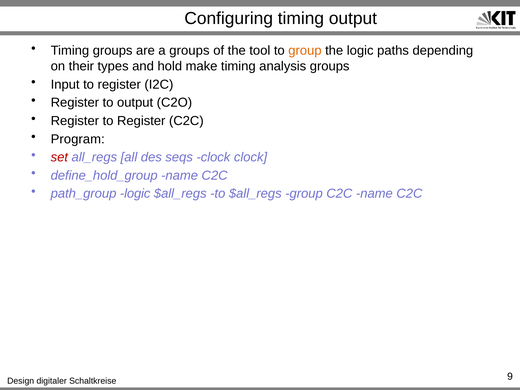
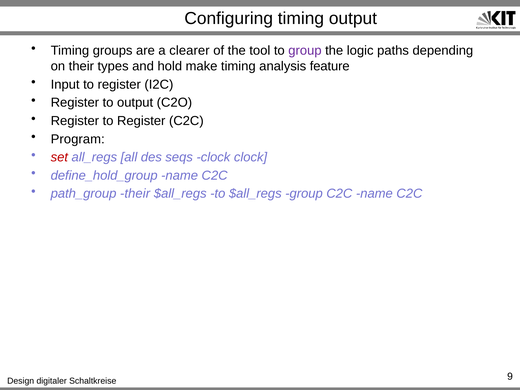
a groups: groups -> clearer (189, 51)
group colour: orange -> purple (305, 51)
analysis groups: groups -> feature (330, 66)
path_group logic: logic -> their (135, 194)
